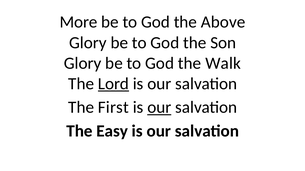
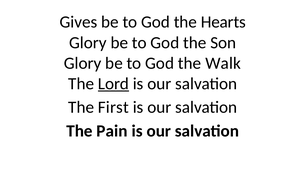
More: More -> Gives (78, 22)
Above: Above -> Hearts (223, 22)
our underline: present -> none (159, 108)
Easy: Easy -> Pain (112, 131)
